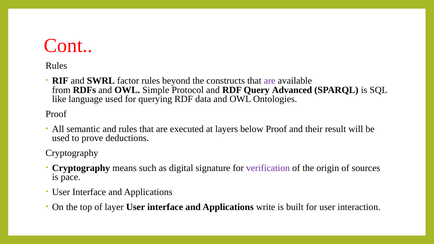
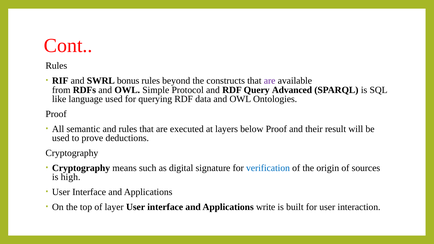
factor: factor -> bonus (128, 81)
verification colour: purple -> blue (268, 168)
pace: pace -> high (71, 177)
